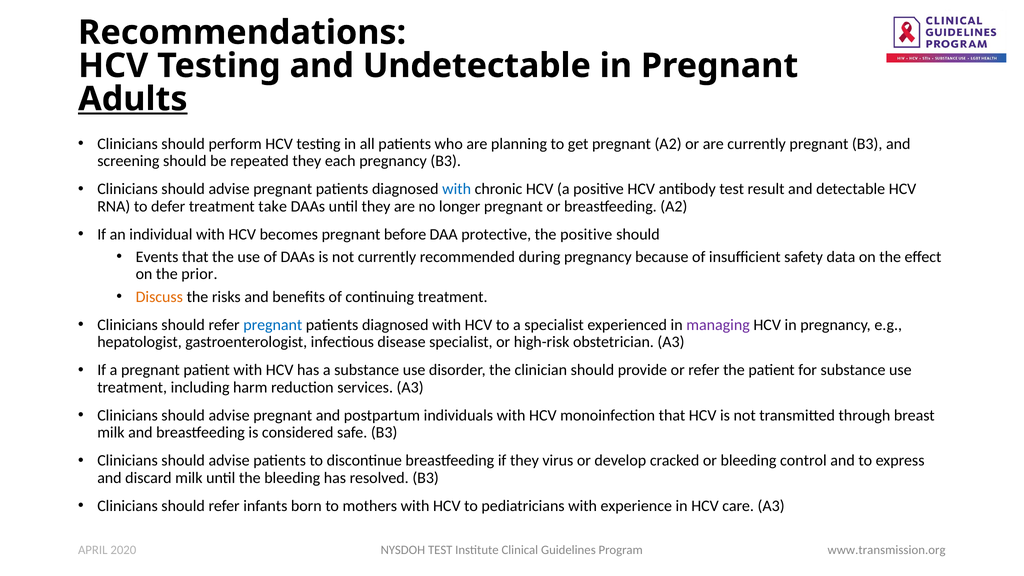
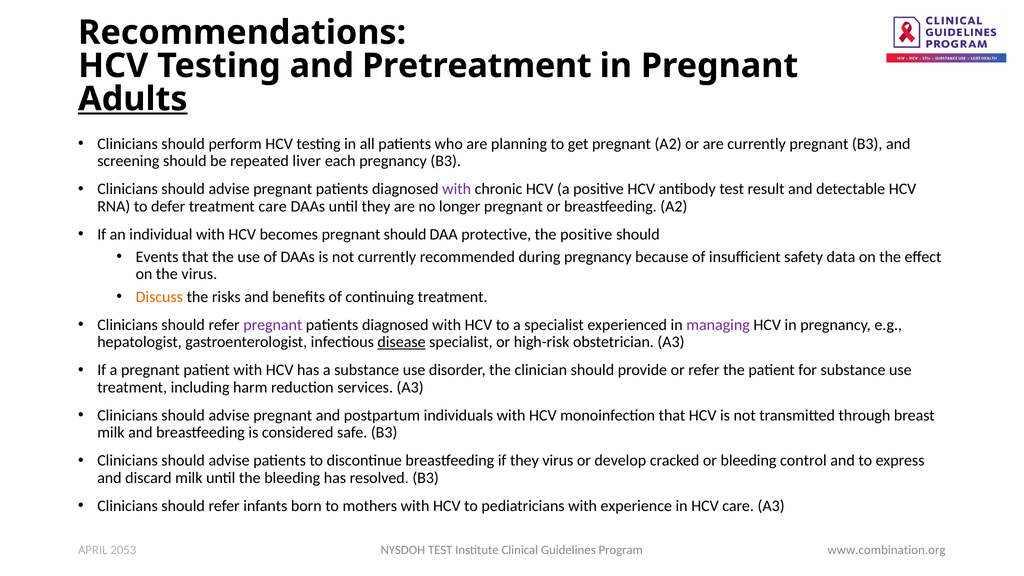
Undetectable: Undetectable -> Pretreatment (477, 66)
repeated they: they -> liver (307, 161)
with colour: blue -> purple (457, 189)
treatment take: take -> care (273, 206)
pregnant before: before -> should (405, 234)
the prior: prior -> virus (199, 274)
pregnant colour: blue -> purple (273, 325)
disease underline: none -> present (402, 342)
2020: 2020 -> 2053 (123, 550)
www.transmission.org: www.transmission.org -> www.combination.org (887, 550)
